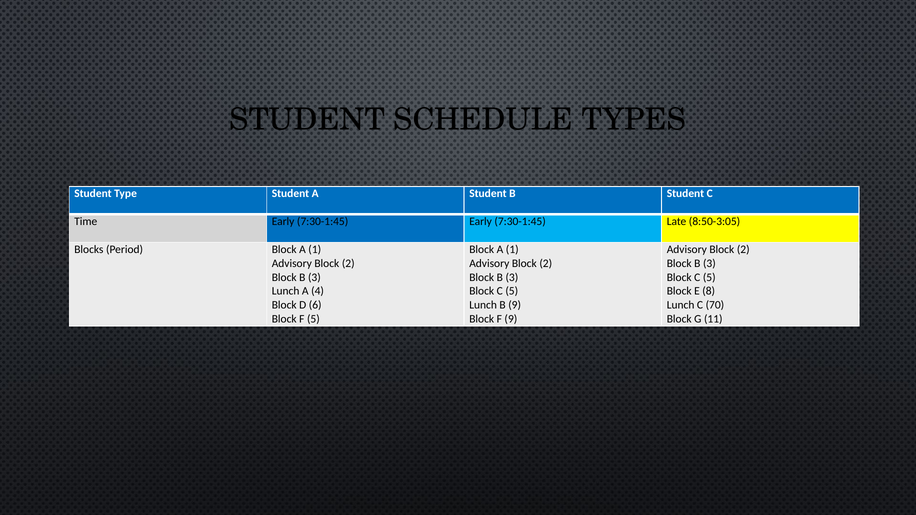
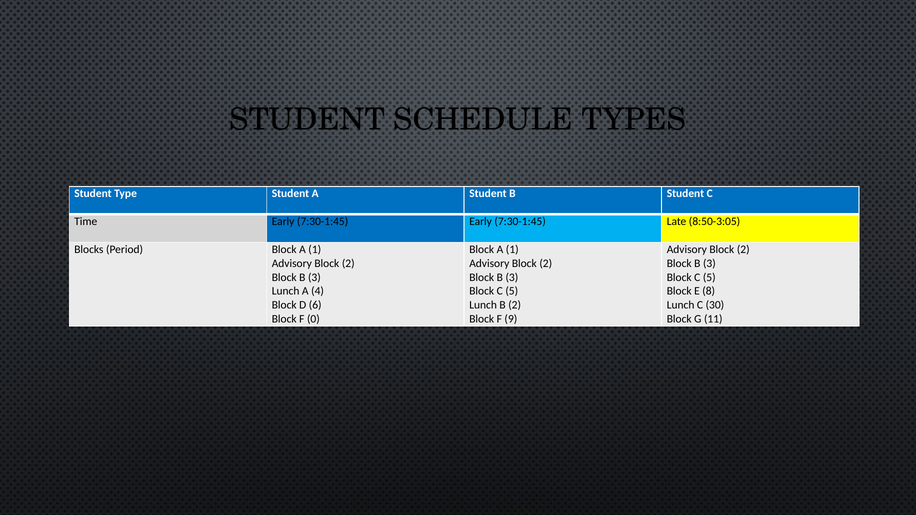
B 9: 9 -> 2 (515, 305)
70: 70 -> 30 (715, 305)
F 5: 5 -> 0 (313, 319)
